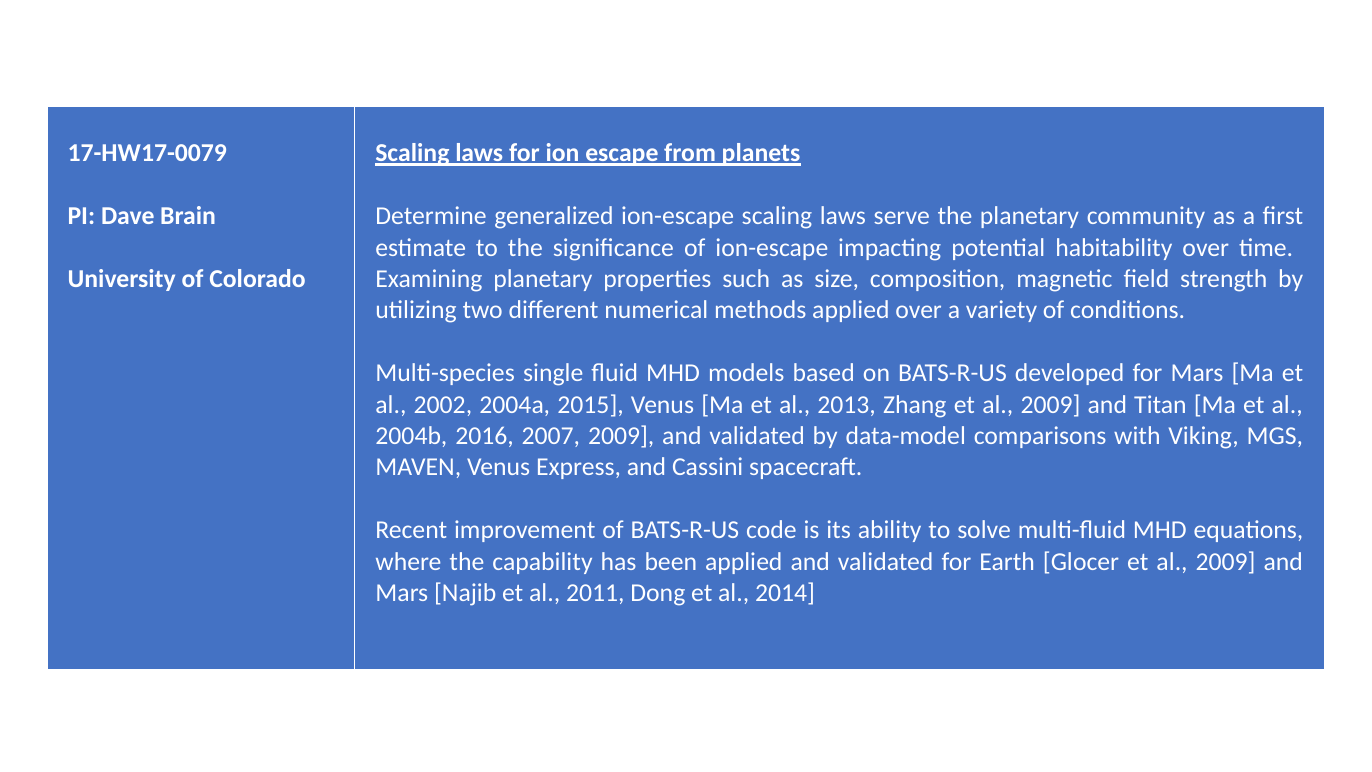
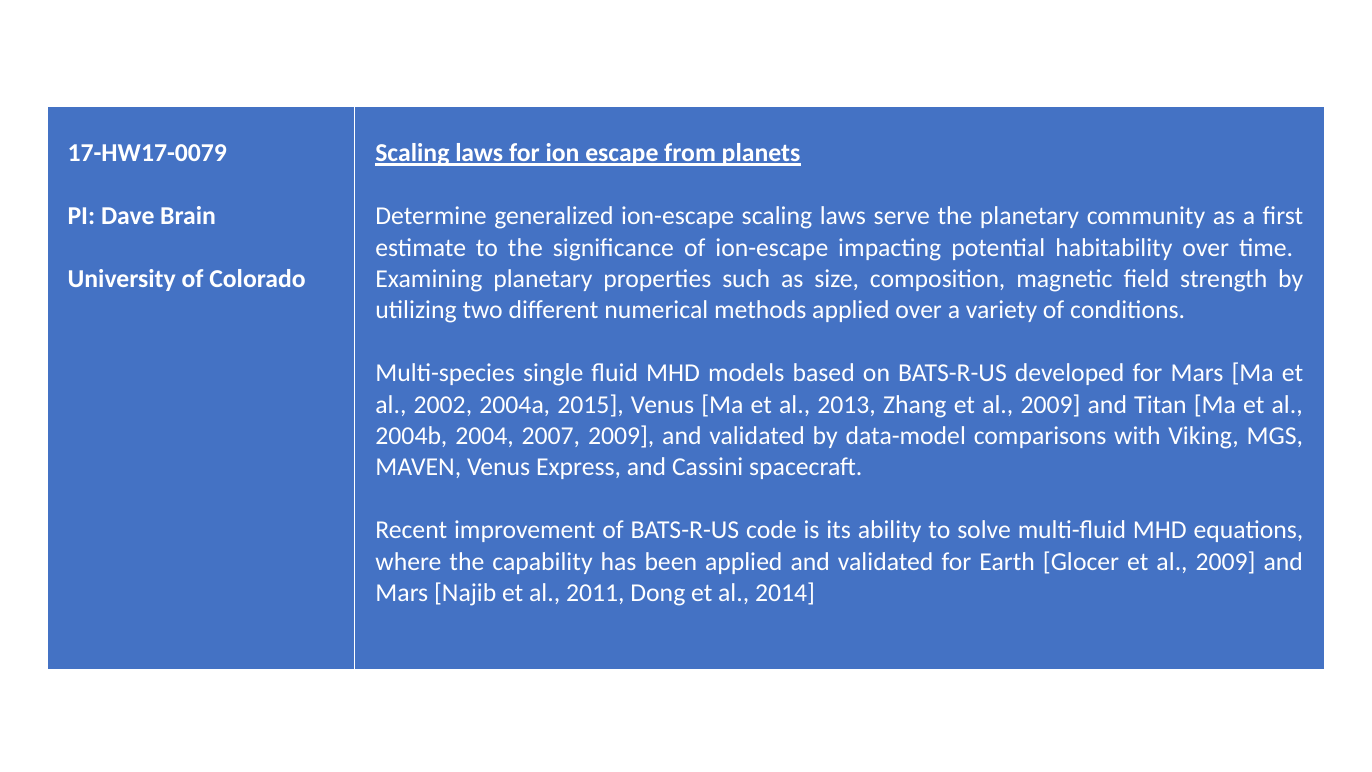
2016: 2016 -> 2004 (485, 436)
